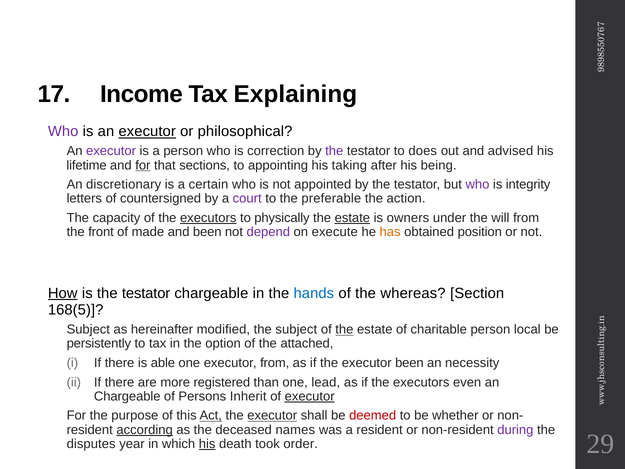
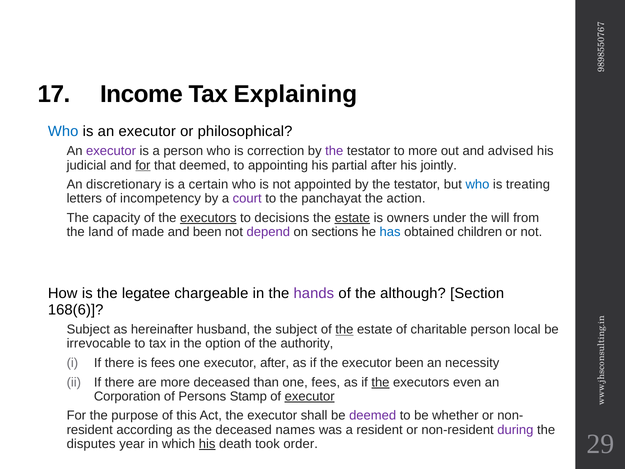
Who colour: purple -> blue (63, 131)
executor underline: present -> none (147, 131)
to does: does -> more (423, 151)
lifetime: lifetime -> judicial (86, 165)
that sections: sections -> deemed (205, 165)
taking: taking -> partial (349, 165)
being: being -> jointly (439, 165)
who colour: purple -> blue (477, 184)
integrity: integrity -> treating (528, 184)
countersigned: countersigned -> incompetency (160, 198)
preferable: preferable -> panchayat (331, 198)
physically: physically -> decisions (282, 218)
front: front -> land (101, 232)
execute: execute -> sections (335, 232)
has colour: orange -> blue (390, 232)
position: position -> children (480, 232)
How underline: present -> none (63, 293)
is the testator: testator -> legatee (146, 293)
hands colour: blue -> purple (314, 293)
whereas: whereas -> although (413, 293)
168(5: 168(5 -> 168(6 (76, 310)
modified: modified -> husband (223, 329)
persistently: persistently -> irrevocable (99, 344)
attached: attached -> authority (307, 344)
is able: able -> fees (163, 363)
executor from: from -> after (275, 363)
more registered: registered -> deceased (222, 382)
one lead: lead -> fees (326, 382)
the underline: none -> present (380, 382)
Chargeable: Chargeable -> Corporation (127, 396)
Inherit: Inherit -> Stamp (248, 396)
Act underline: present -> none (211, 415)
executor underline: present -> none (272, 415)
deemed colour: red -> purple (373, 415)
according underline: present -> none (145, 430)
